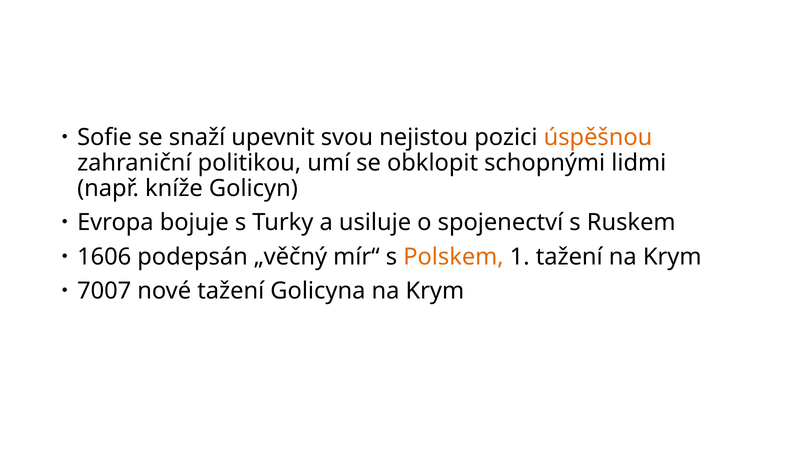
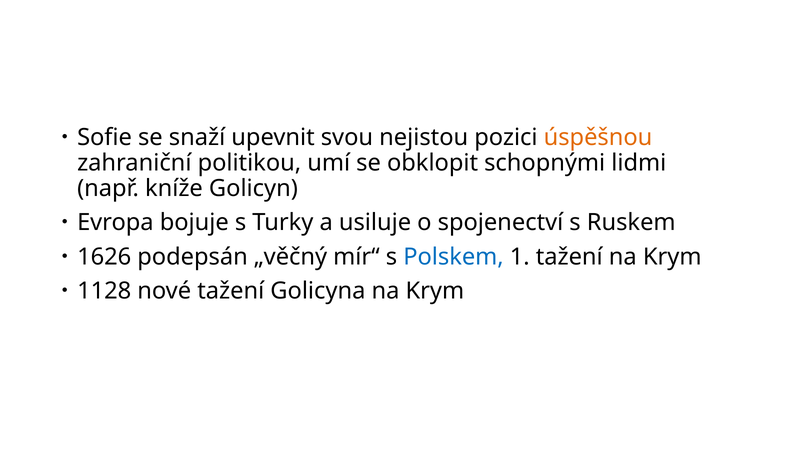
1606: 1606 -> 1626 (104, 257)
Polskem colour: orange -> blue (453, 257)
7007: 7007 -> 1128 (104, 291)
